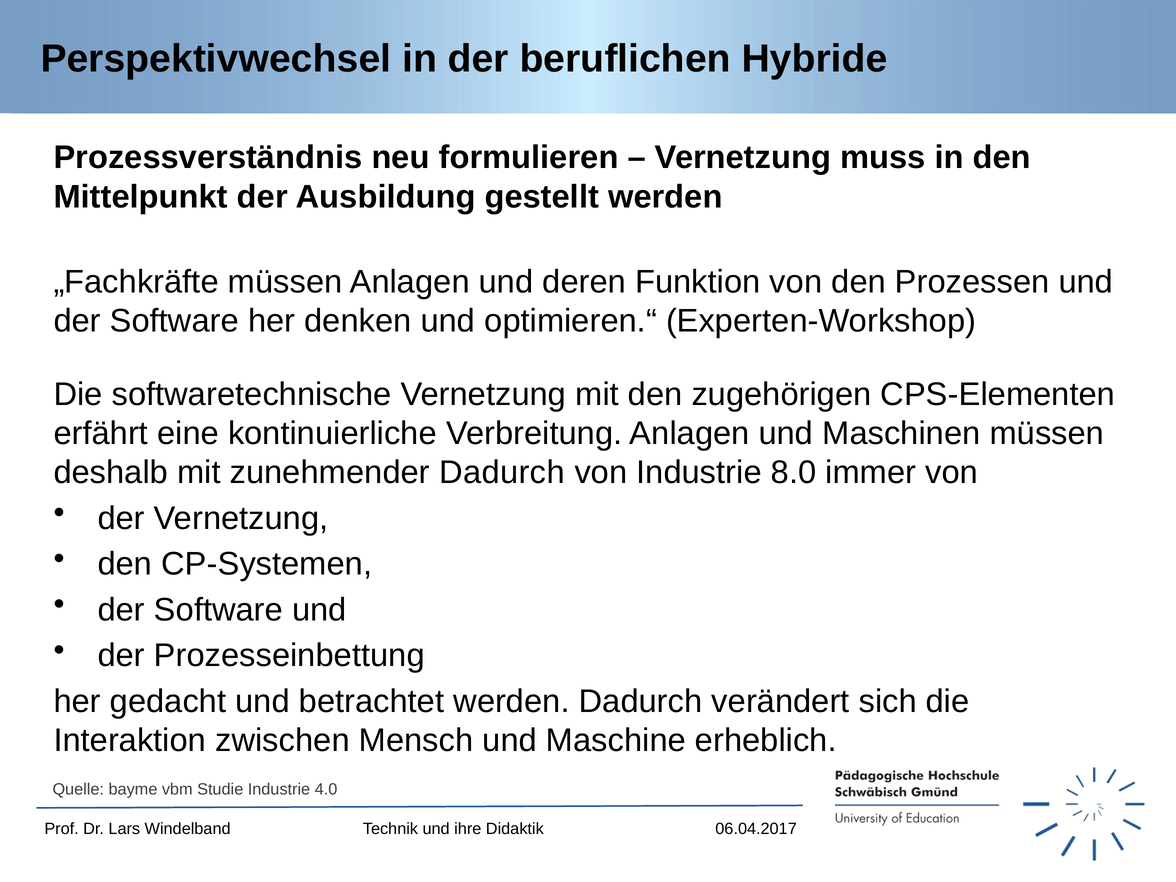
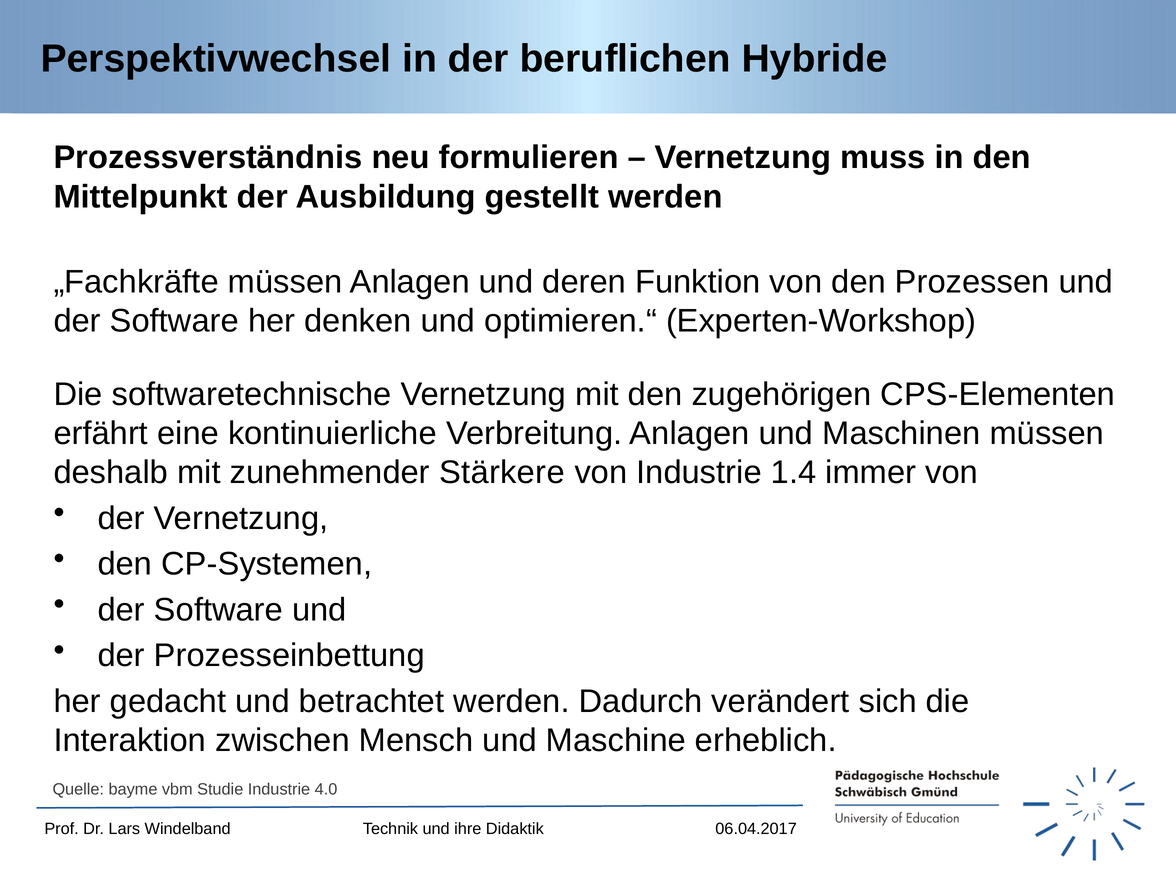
zunehmender Dadurch: Dadurch -> Stärkere (502, 473)
8.0: 8.0 -> 1.4 (794, 473)
